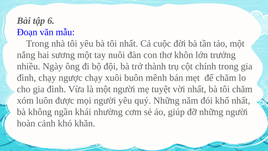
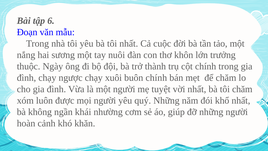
nhiều: nhiều -> thuộc (29, 66)
buôn mênh: mênh -> chính (156, 78)
